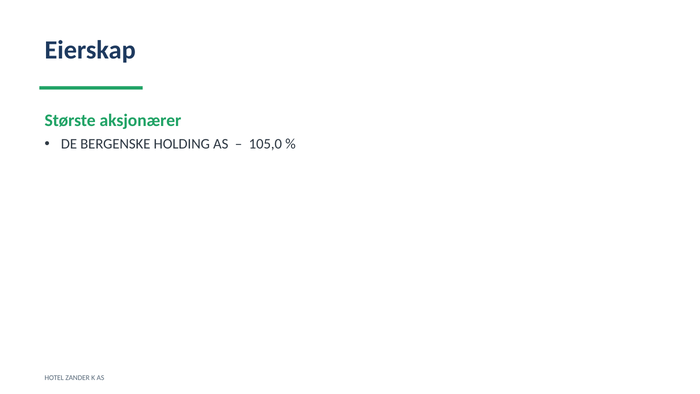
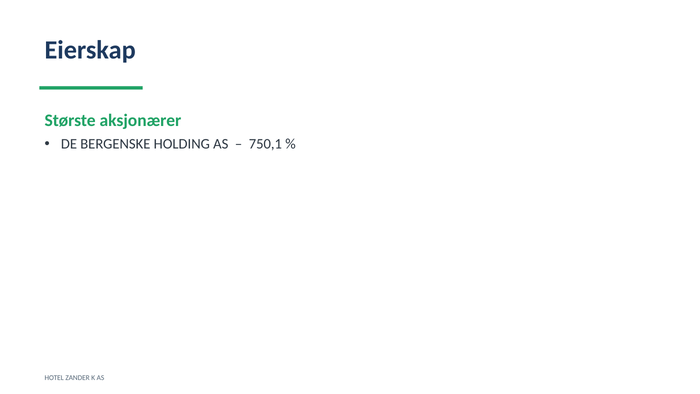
105,0: 105,0 -> 750,1 (265, 144)
